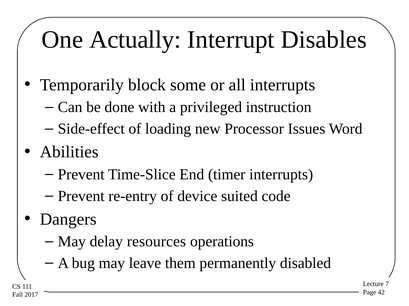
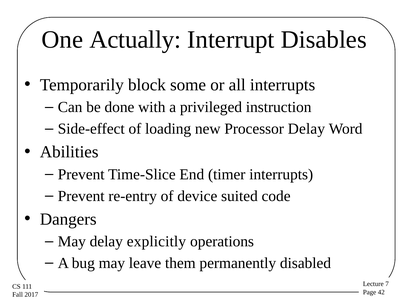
Processor Issues: Issues -> Delay (306, 129)
resources: resources -> explicitly (156, 242)
